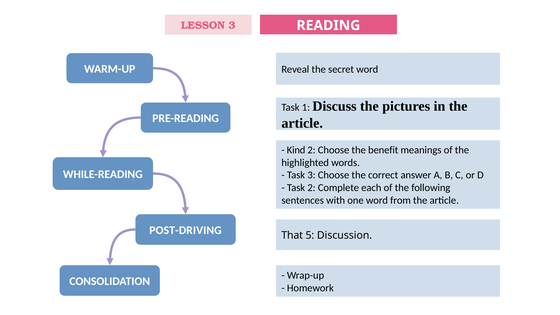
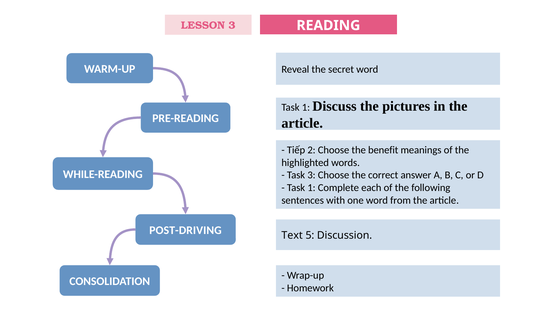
Kind: Kind -> Tiếp (296, 150)
2: 2 -> 1 (312, 188)
That: That -> Text (292, 235)
